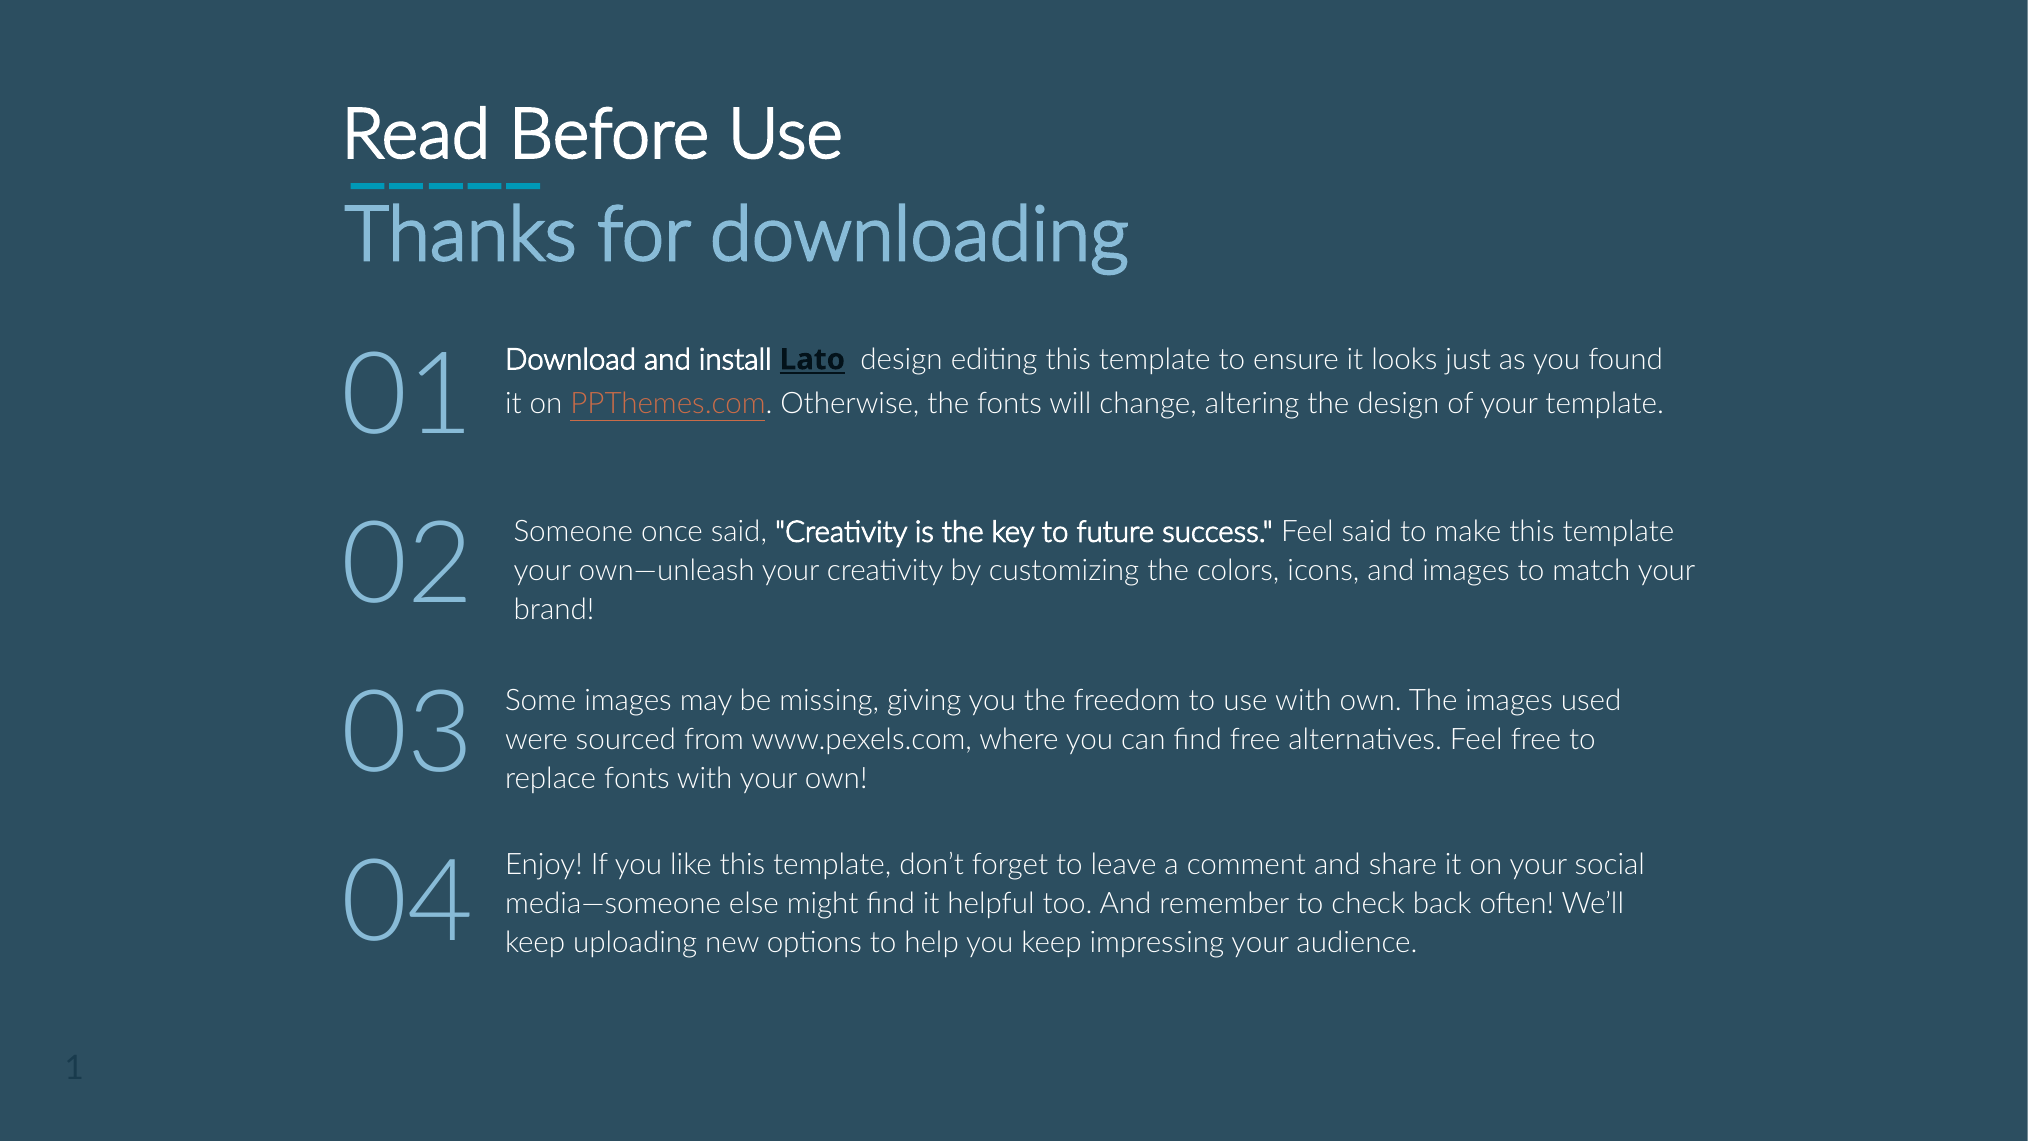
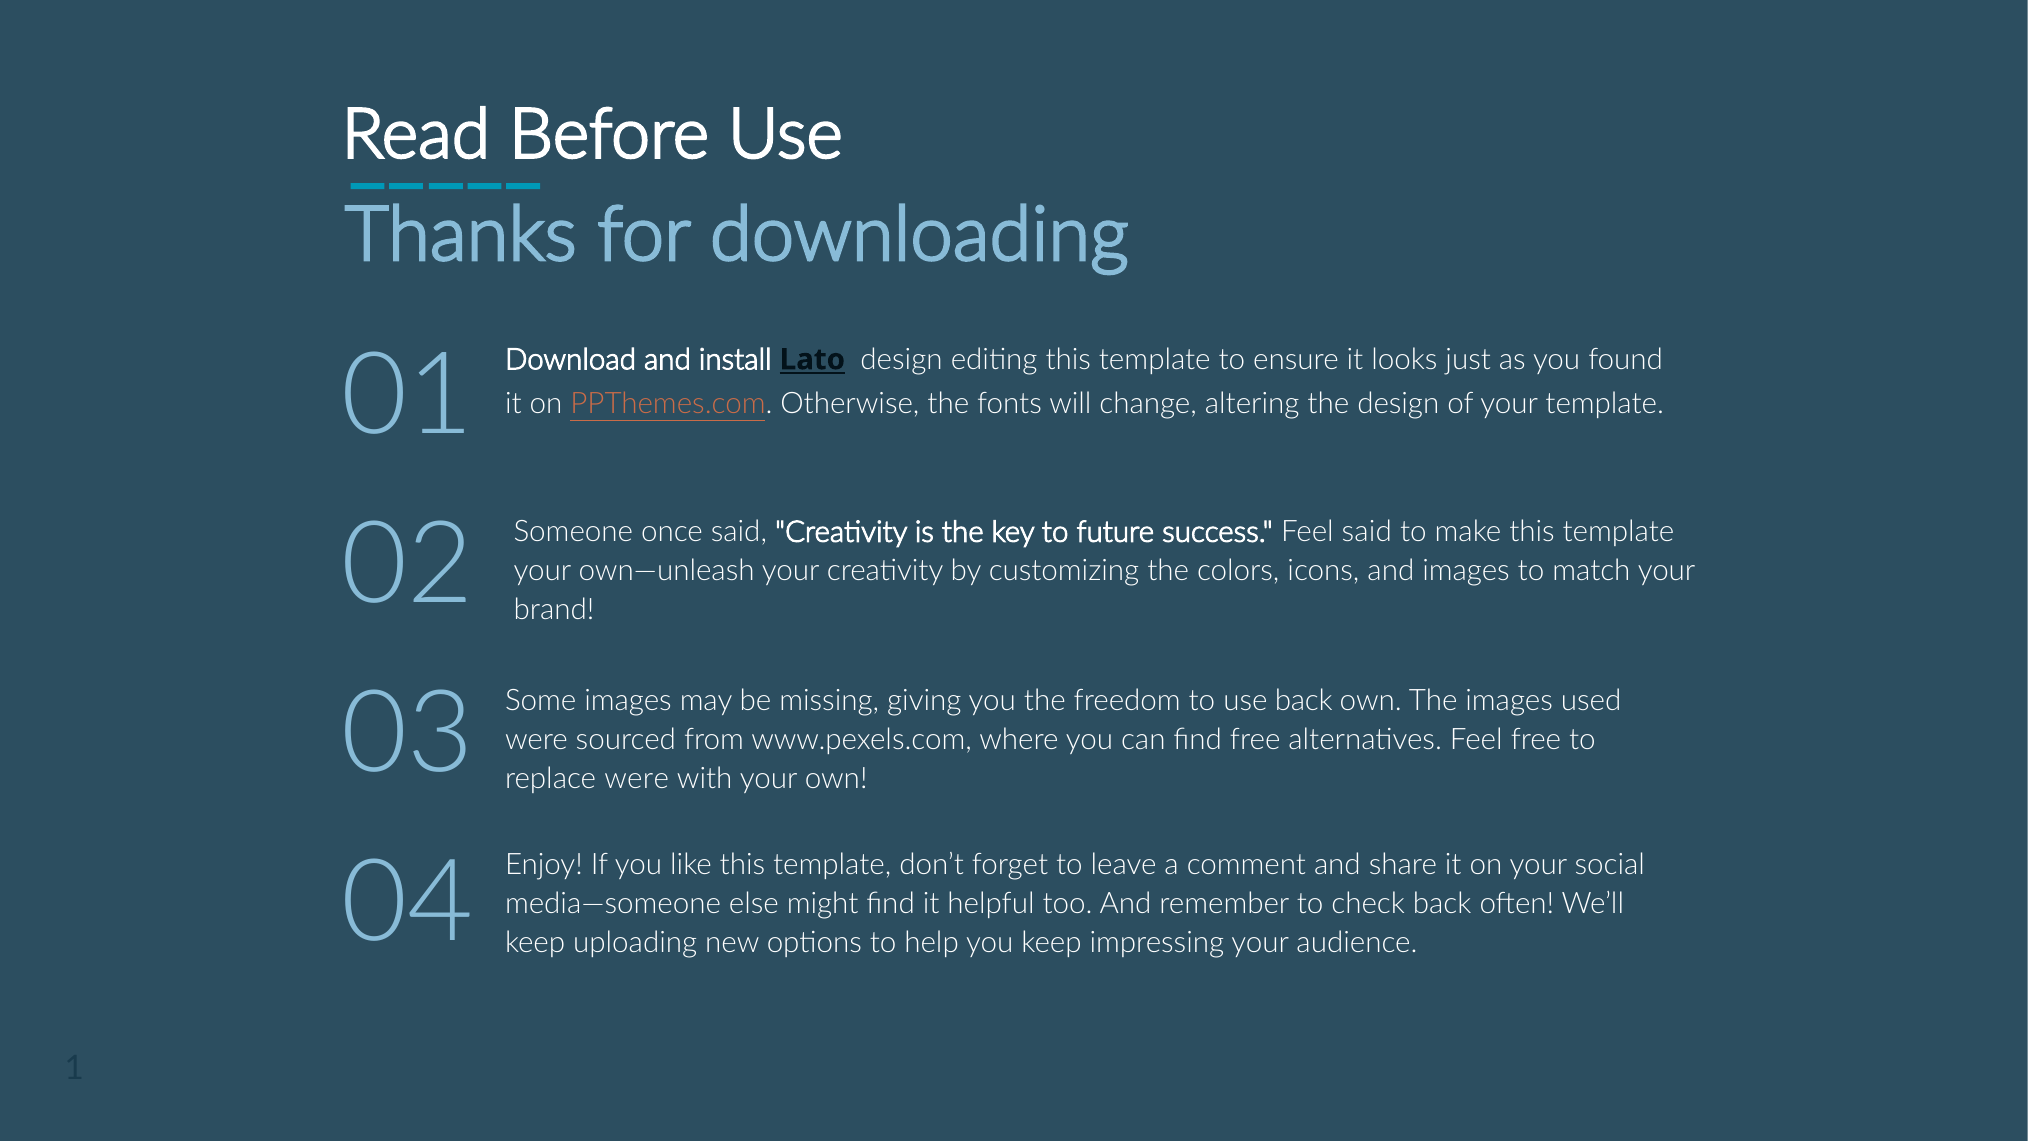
use with: with -> back (1304, 701)
replace fonts: fonts -> were (637, 779)
